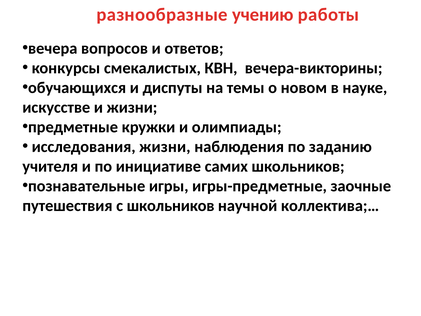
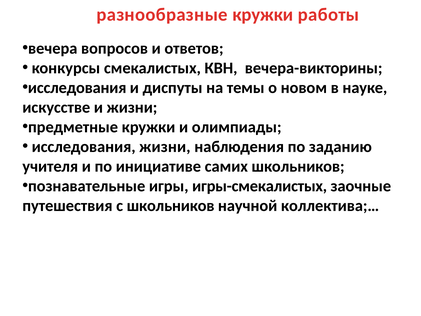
разнообразные учению: учению -> кружки (263, 15)
обучающихся: обучающихся -> исследования (77, 88)
игры-предметные: игры-предметные -> игры-смекалистых (260, 186)
